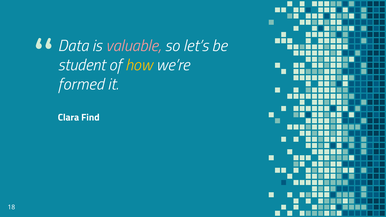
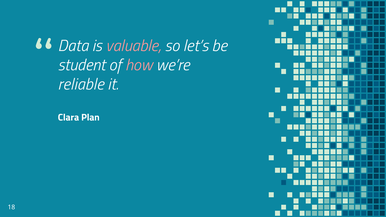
how colour: yellow -> pink (139, 65)
formed: formed -> reliable (81, 84)
Find: Find -> Plan (90, 117)
